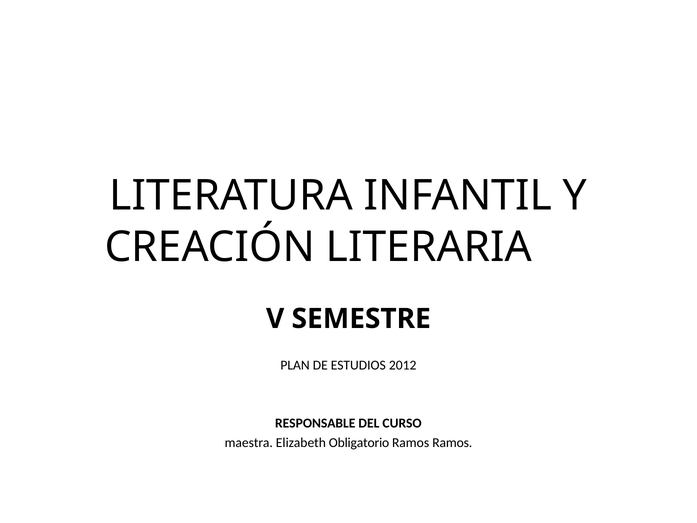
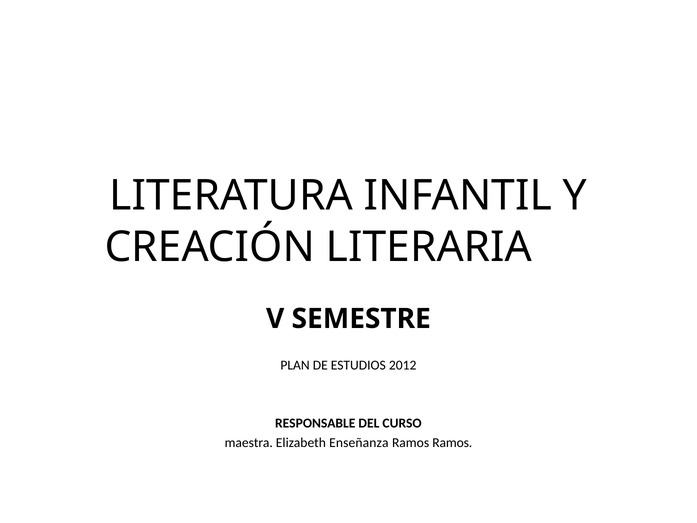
Obligatorio: Obligatorio -> Enseñanza (359, 442)
